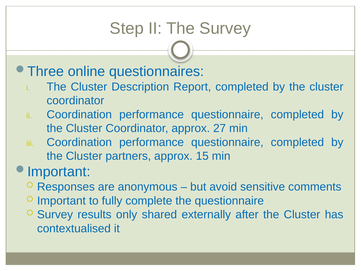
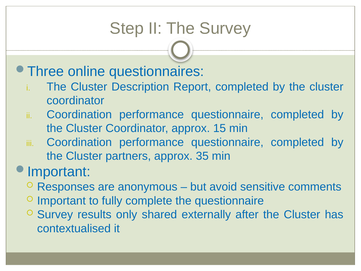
27: 27 -> 15 (220, 128)
15: 15 -> 35 (202, 156)
